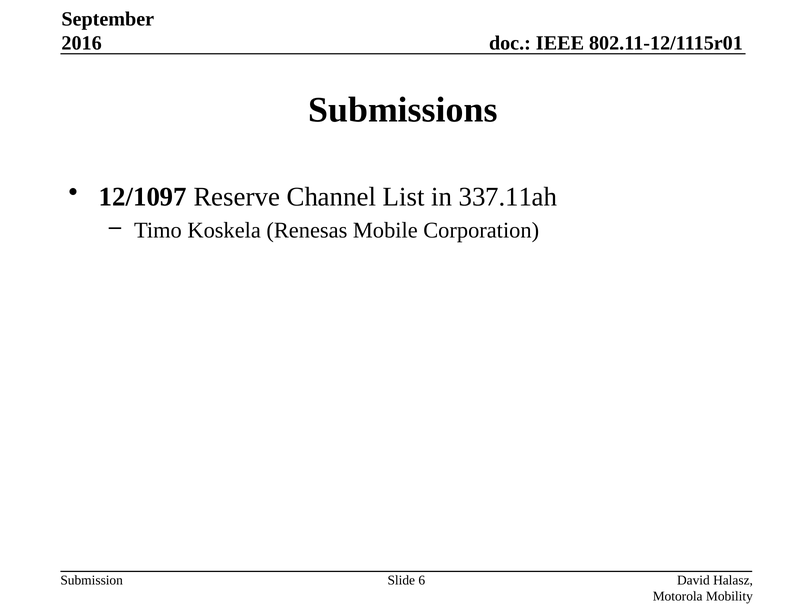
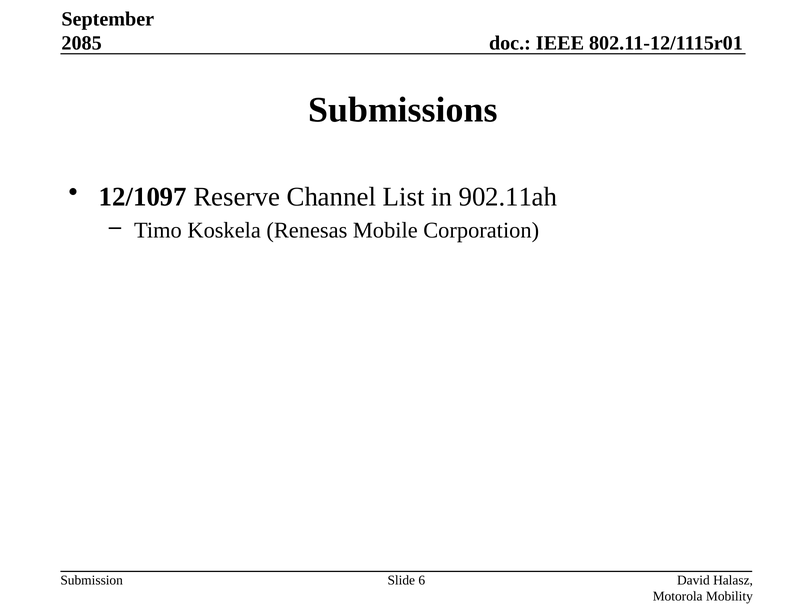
2016: 2016 -> 2085 (82, 43)
337.11ah: 337.11ah -> 902.11ah (508, 197)
